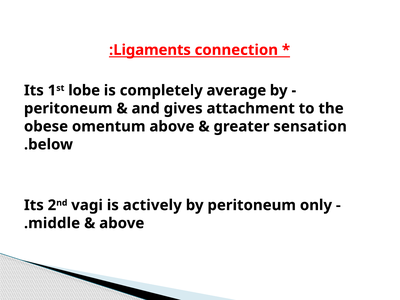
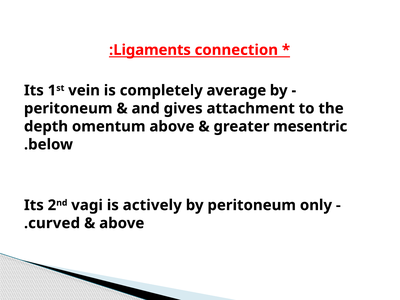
lobe: lobe -> vein (84, 90)
obese: obese -> depth (46, 126)
sensation: sensation -> mesentric (310, 126)
middle: middle -> curved (54, 223)
